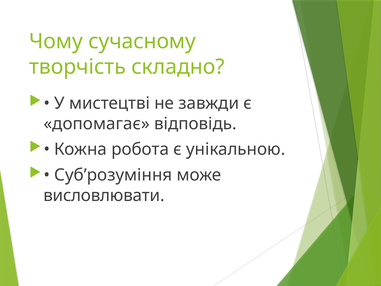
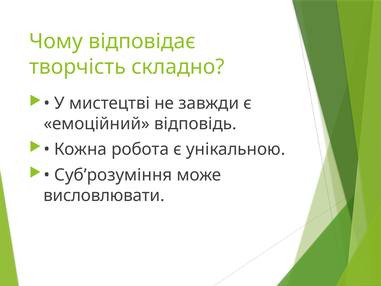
сучасному: сучасному -> відповідає (142, 41)
допомагає: допомагає -> емоційний (97, 124)
